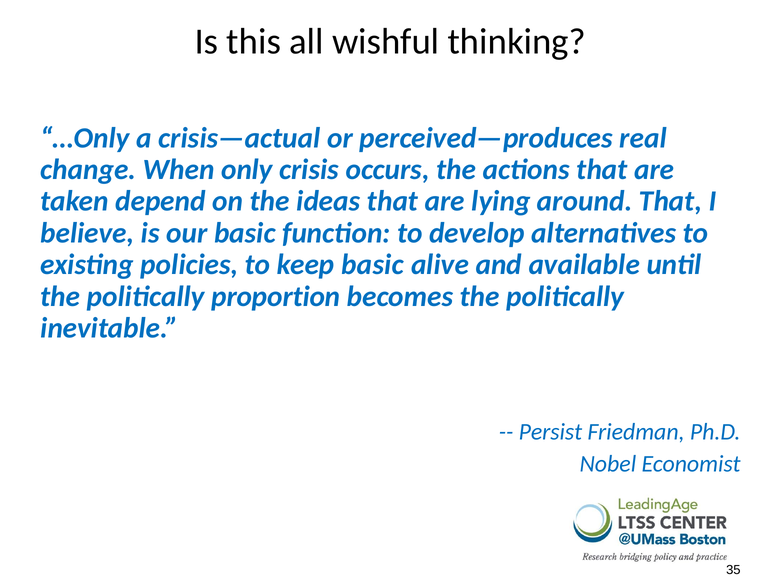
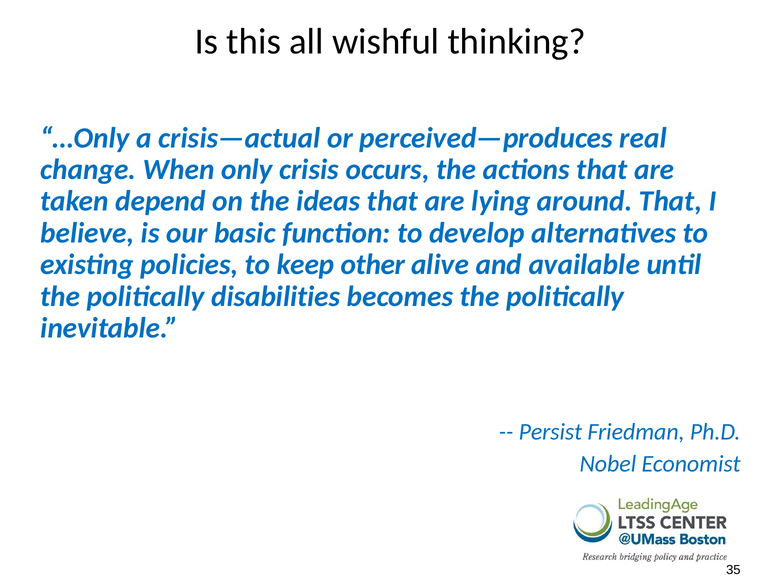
keep basic: basic -> other (373, 265)
proportion: proportion -> disabilities (276, 296)
